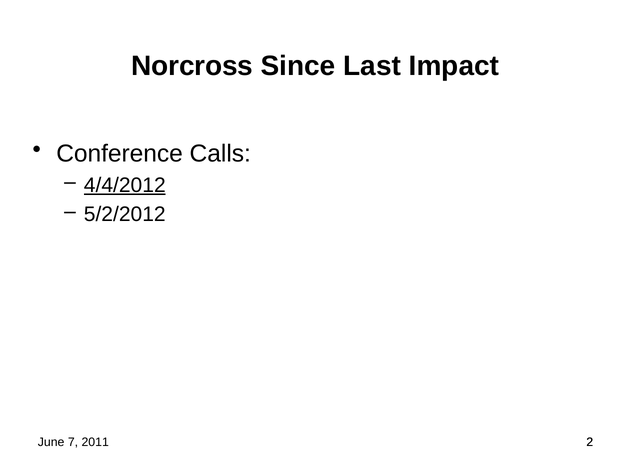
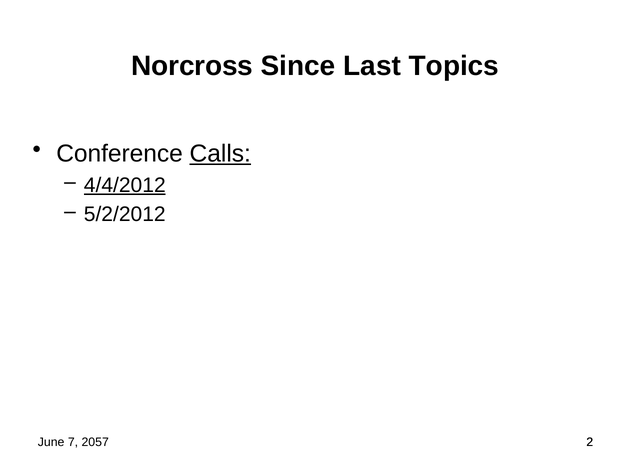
Impact: Impact -> Topics (454, 66)
Calls underline: none -> present (220, 154)
2011: 2011 -> 2057 (95, 442)
